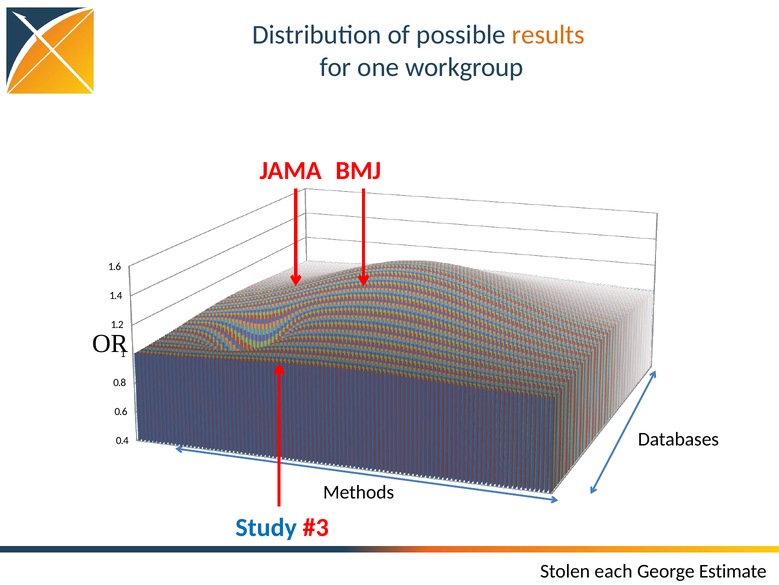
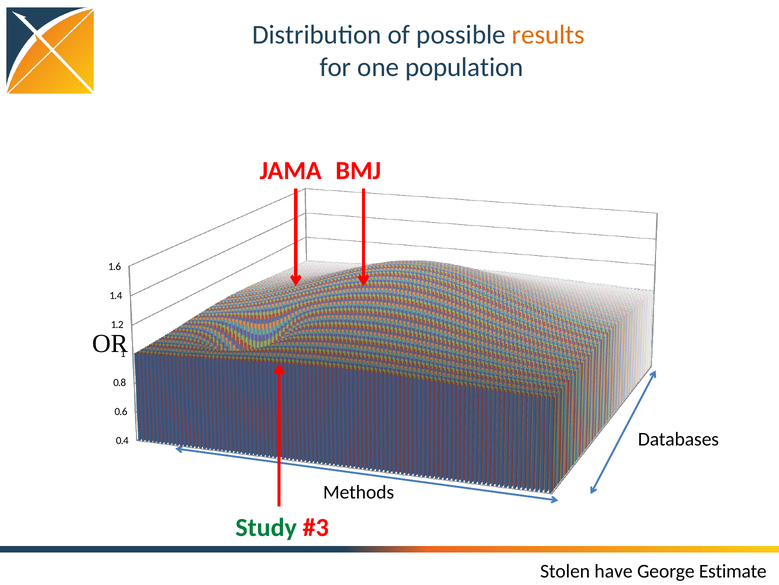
workgroup: workgroup -> population (464, 67)
Study colour: blue -> green (266, 527)
each: each -> have (614, 570)
